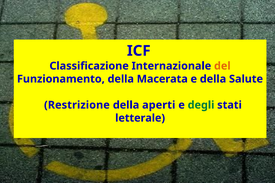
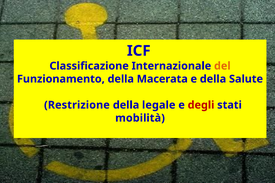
aperti: aperti -> legale (159, 105)
degli colour: green -> red (201, 105)
letterale: letterale -> mobilità (140, 118)
